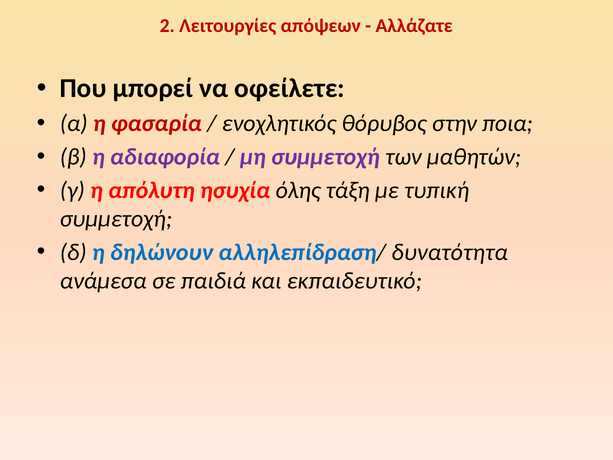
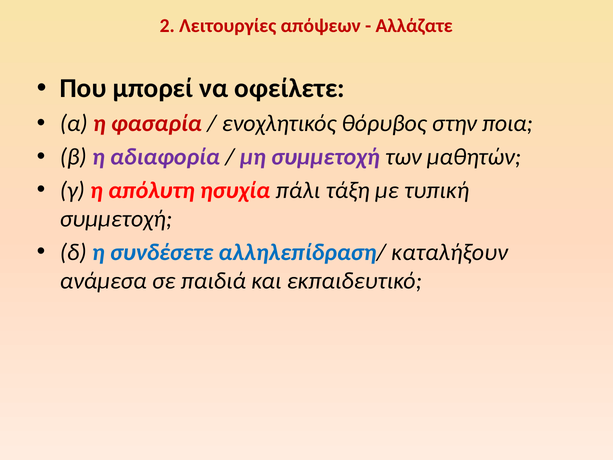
όλης: όλης -> πάλι (298, 190)
δηλώνουν: δηλώνουν -> συνδέσετε (162, 252)
δυνατότητα: δυνατότητα -> καταλήξουν (450, 252)
